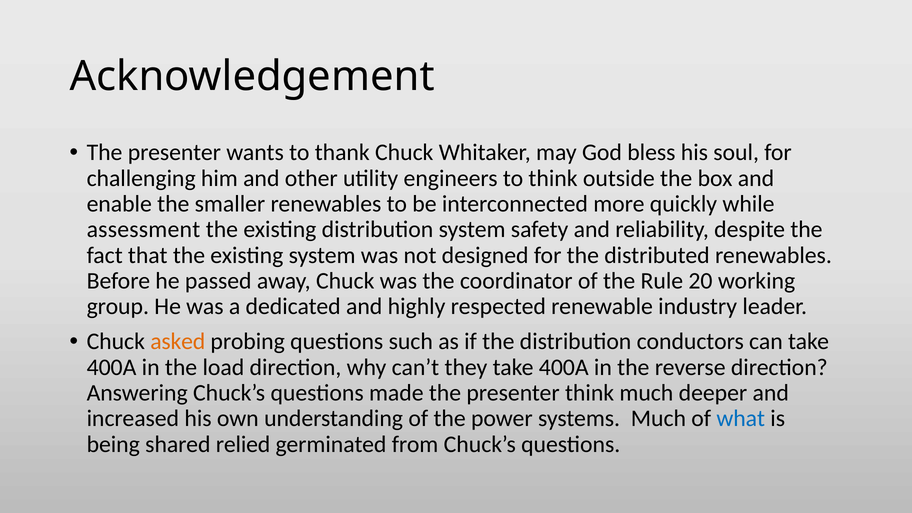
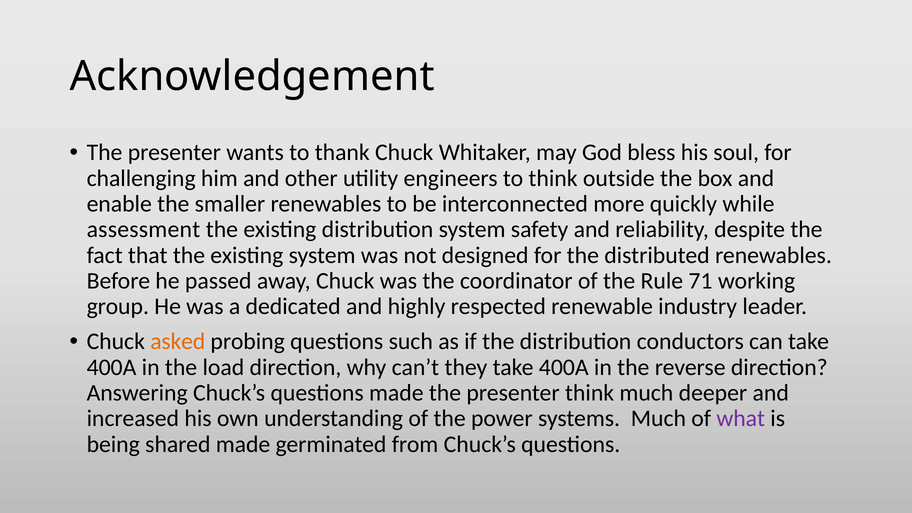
20: 20 -> 71 (700, 281)
what colour: blue -> purple (741, 419)
shared relied: relied -> made (243, 444)
